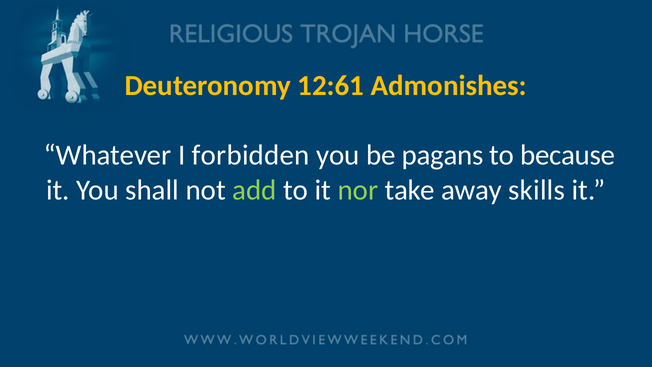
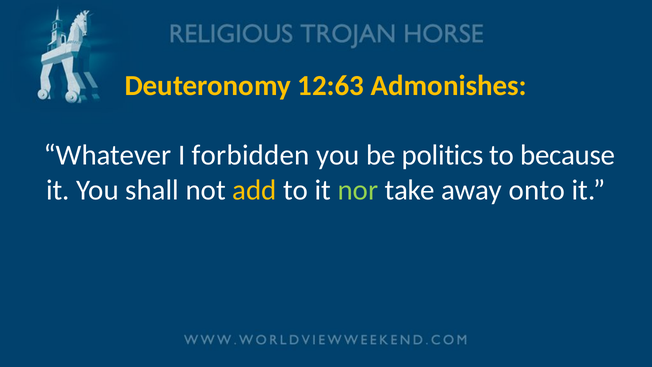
12:61: 12:61 -> 12:63 (331, 86)
pagans: pagans -> politics (443, 155)
add colour: light green -> yellow (255, 190)
skills: skills -> onto (537, 190)
